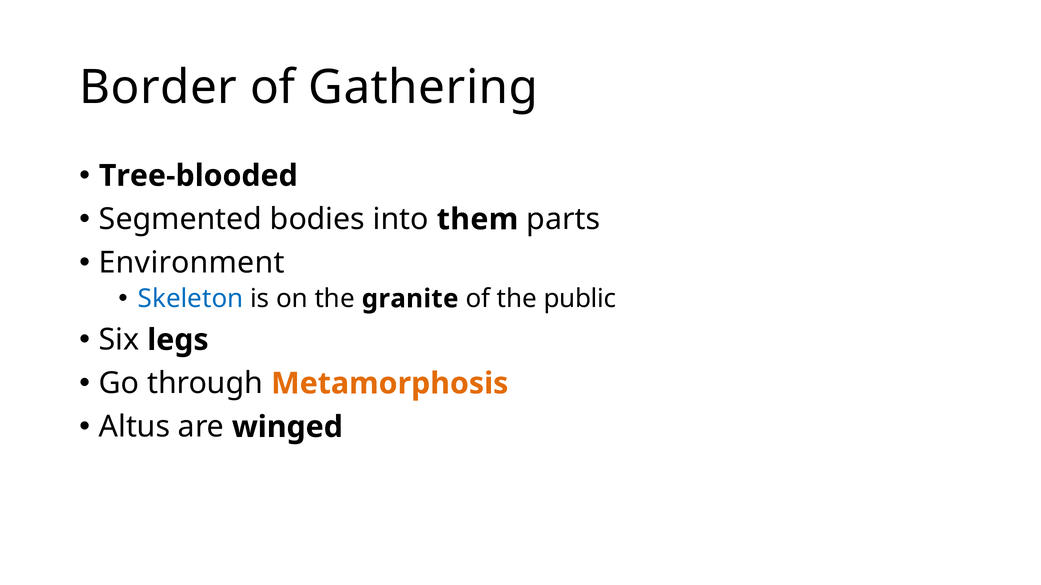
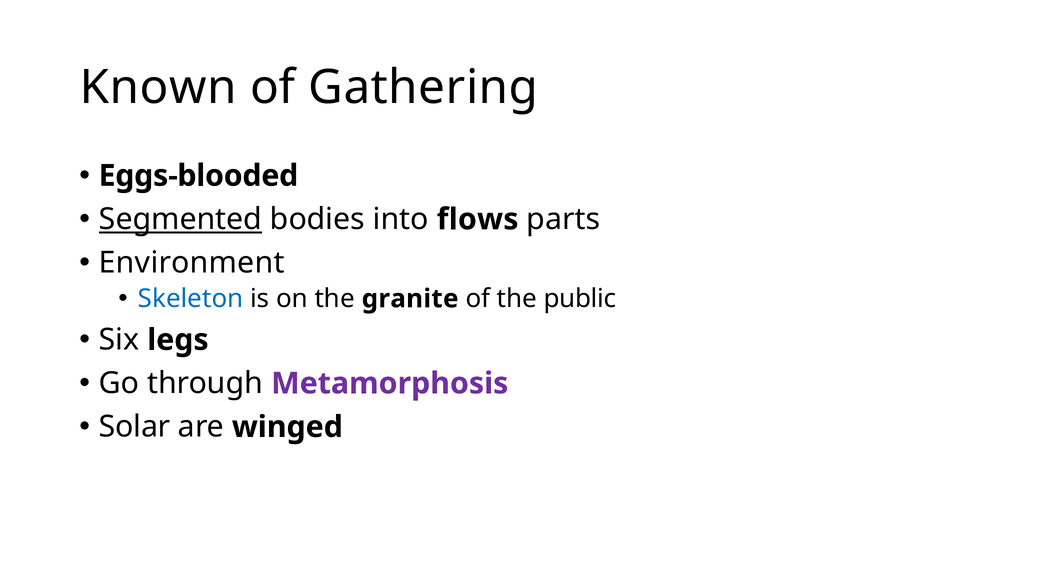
Border: Border -> Known (158, 87)
Tree-blooded: Tree-blooded -> Eggs-blooded (198, 176)
Segmented underline: none -> present (181, 220)
them: them -> flows (478, 220)
Metamorphosis colour: orange -> purple (390, 384)
Altus: Altus -> Solar (135, 427)
